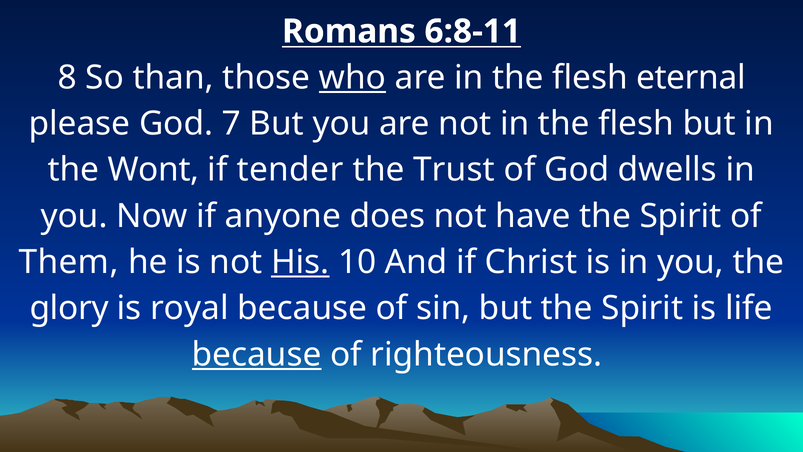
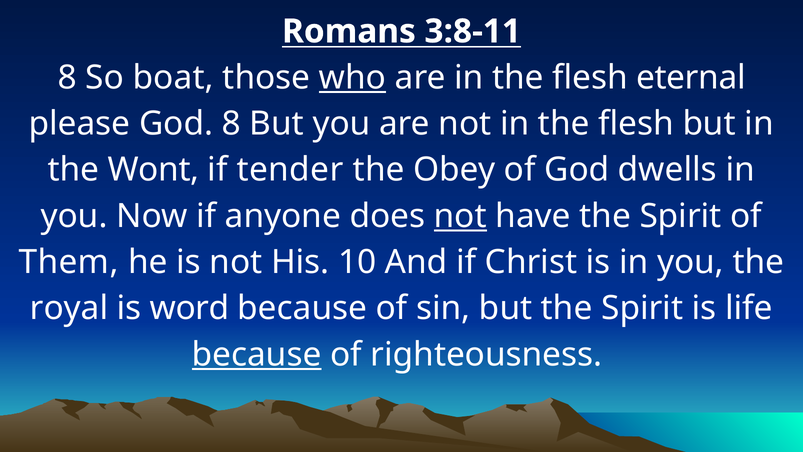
6:8-11: 6:8-11 -> 3:8-11 (473, 31)
than: than -> boat (173, 77)
God 7: 7 -> 8 (231, 124)
Trust: Trust -> Obey (454, 170)
not underline: none -> present (460, 216)
His underline: present -> none (300, 262)
glory: glory -> royal (69, 308)
royal: royal -> word (190, 308)
